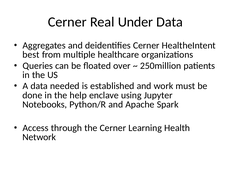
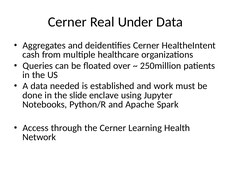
best: best -> cash (31, 55)
help: help -> slide (78, 95)
